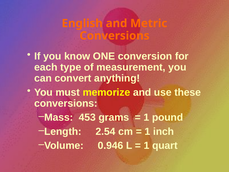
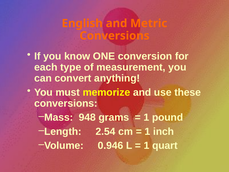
453: 453 -> 948 (87, 117)
